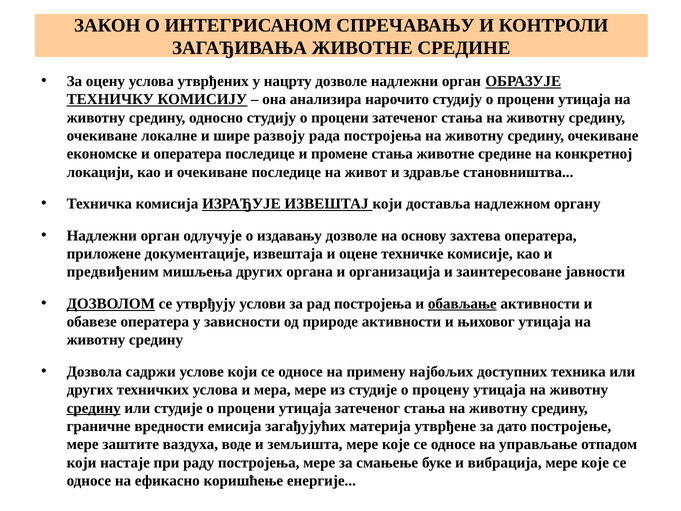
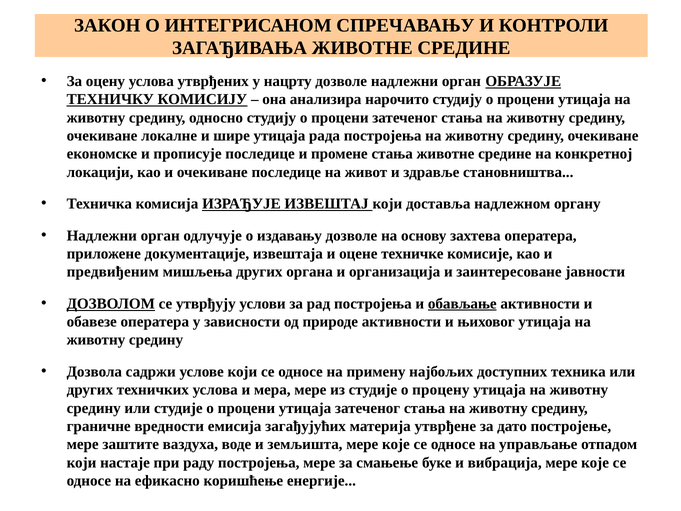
шире развоју: развоју -> утицаја (279, 136)
и оператера: оператера -> прописује (188, 154)
средину underline: present -> none (94, 408)
